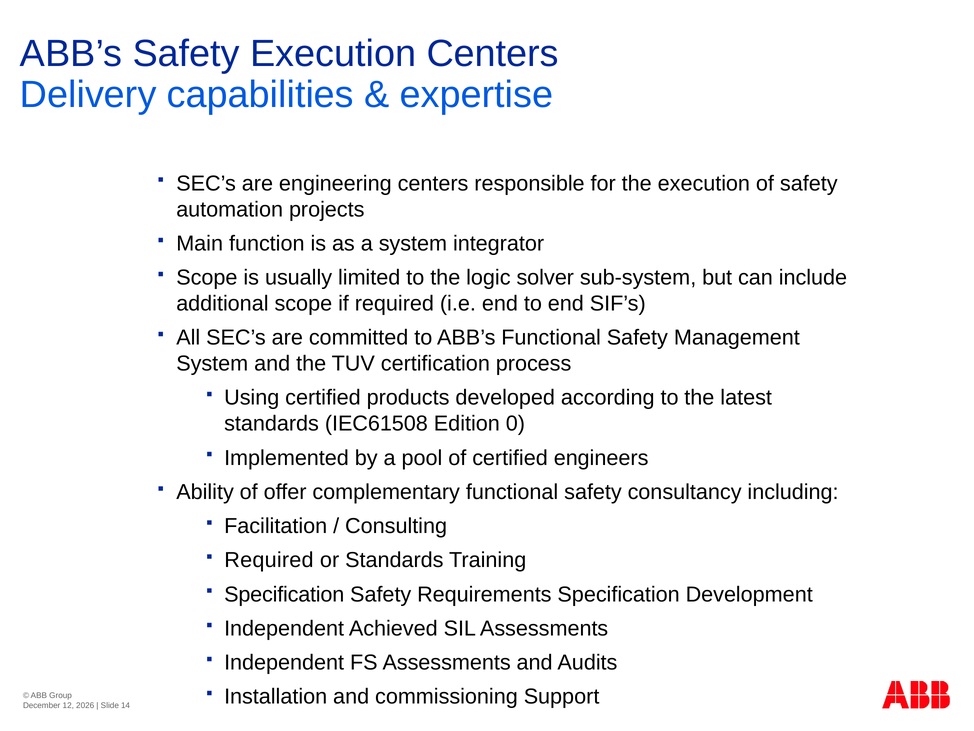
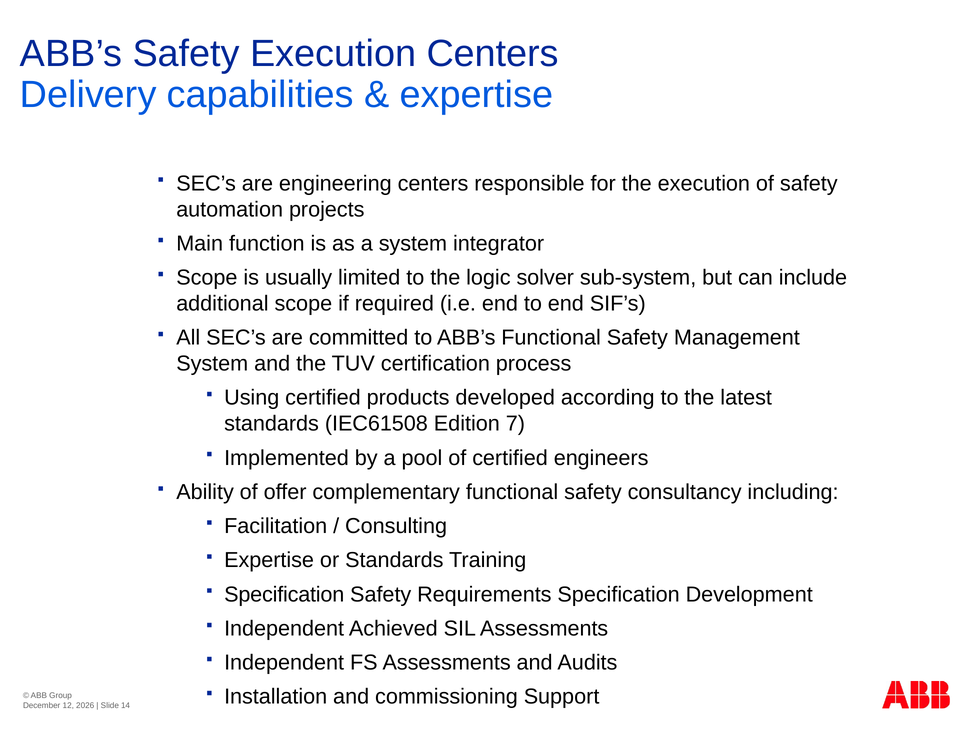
0: 0 -> 7 (515, 424)
Required: Required -> Expertise (269, 560)
